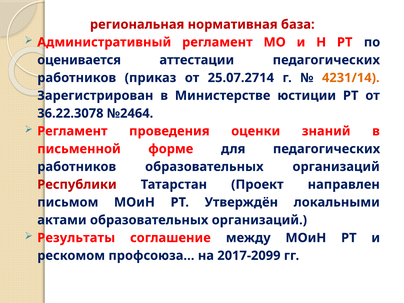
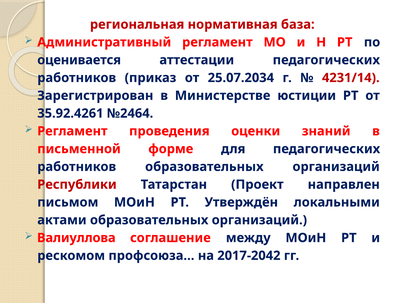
25.07.2714: 25.07.2714 -> 25.07.2034 (241, 78)
4231/14 colour: orange -> red (351, 78)
36.22.3078: 36.22.3078 -> 35.92.4261 (70, 113)
Результаты: Результаты -> Валиуллова (76, 238)
2017-2099: 2017-2099 -> 2017-2042 (249, 256)
